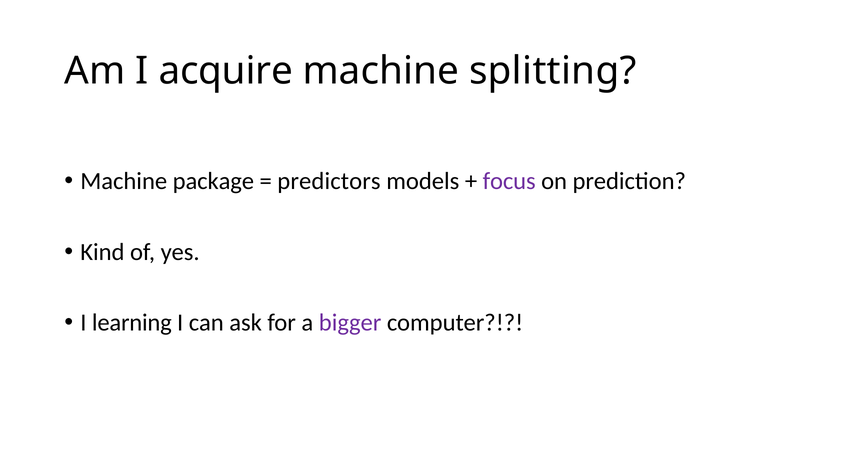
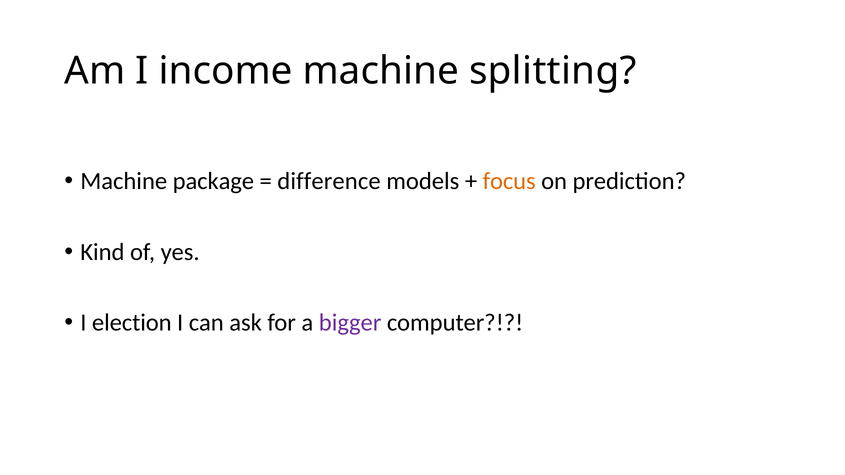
acquire: acquire -> income (226, 71)
predictors: predictors -> difference (329, 181)
focus colour: purple -> orange (509, 181)
learning: learning -> election (132, 323)
